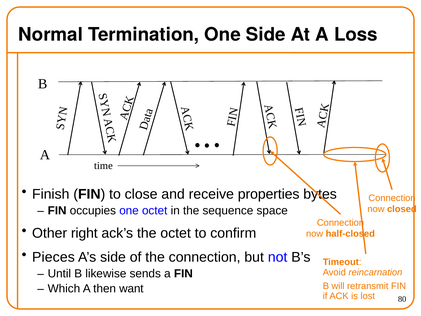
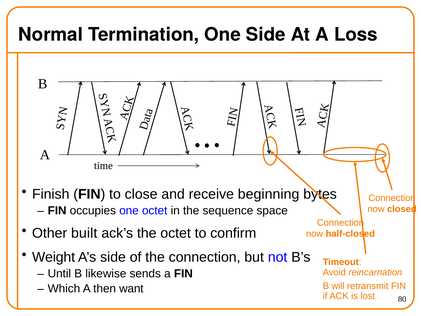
properties: properties -> beginning (269, 194)
right: right -> built (84, 233)
Pieces: Pieces -> Weight (54, 257)
